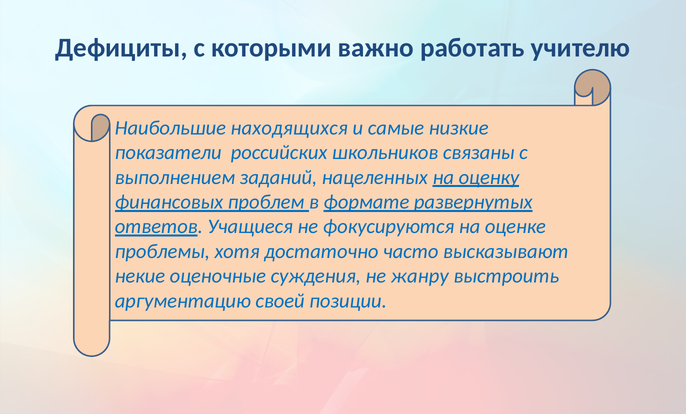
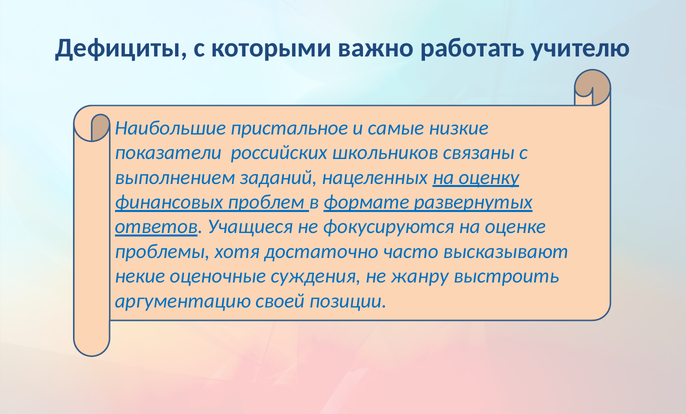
находящихся: находящихся -> пристальное (289, 128)
